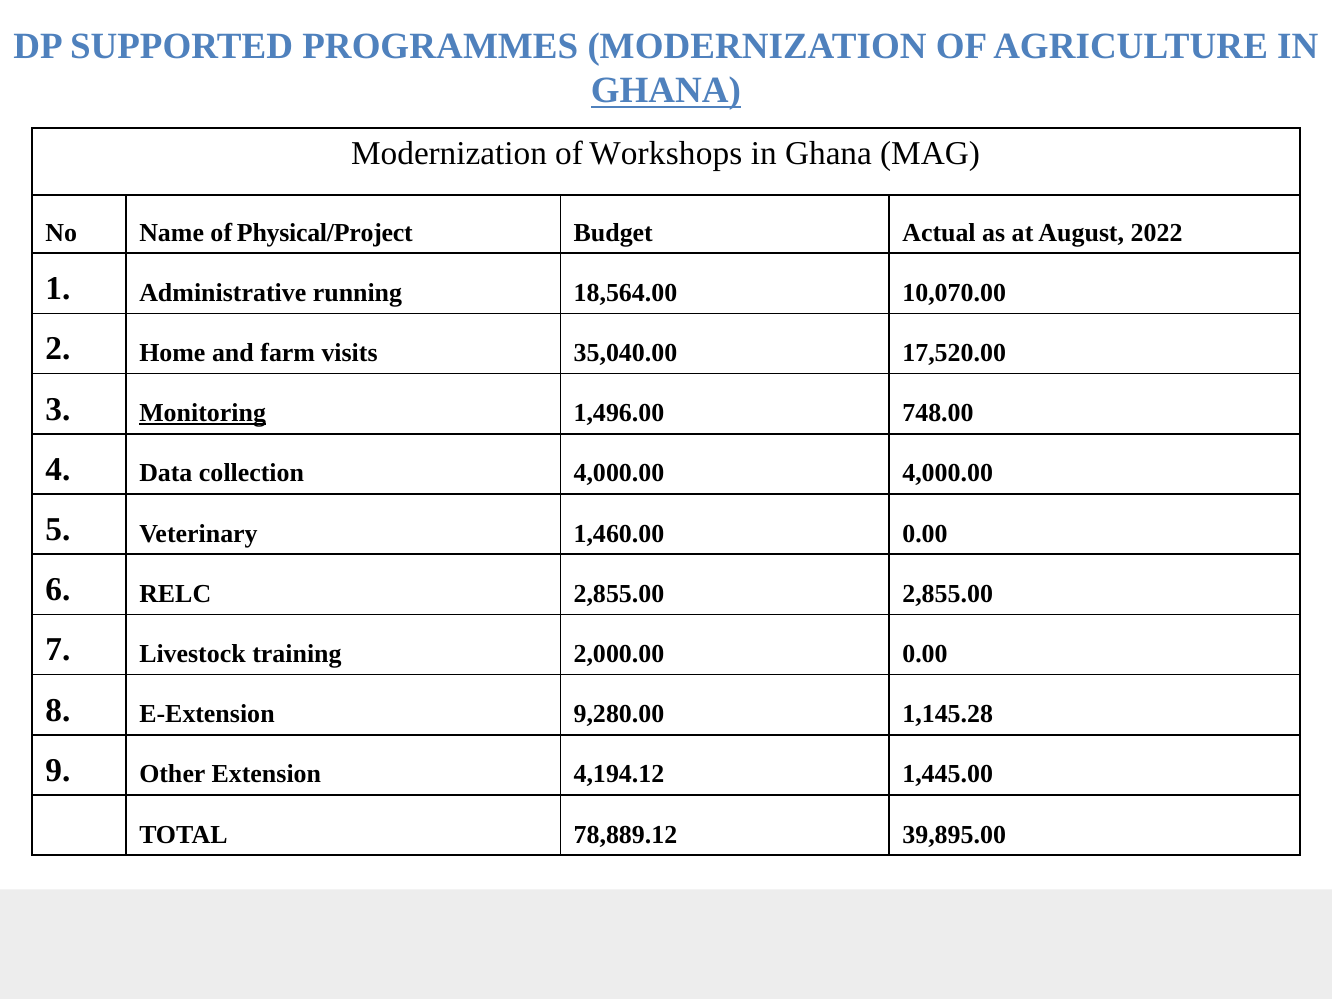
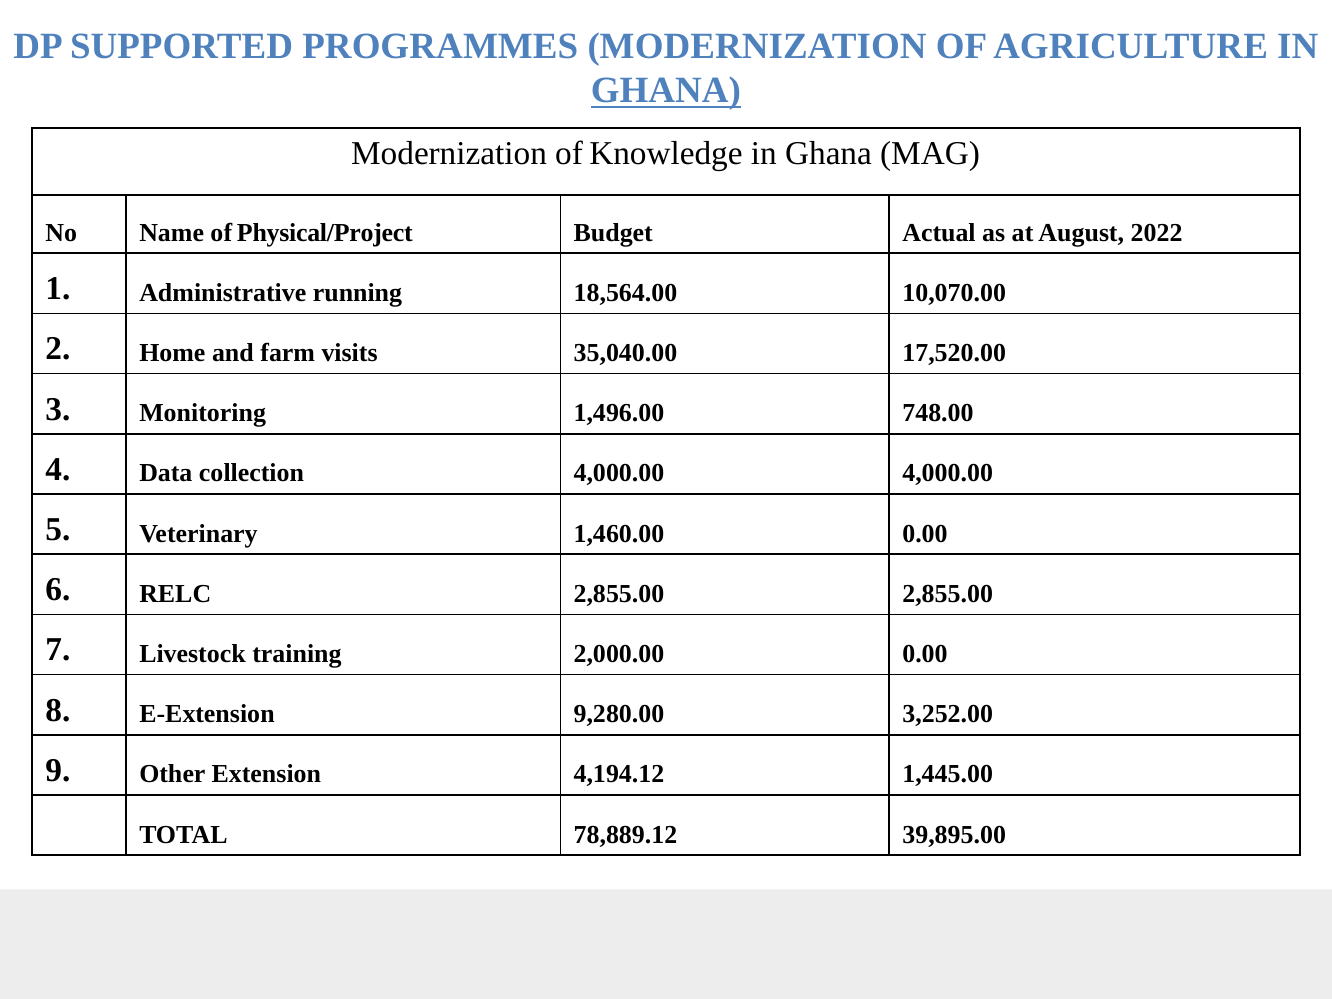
Workshops: Workshops -> Knowledge (666, 154)
Monitoring underline: present -> none (203, 413)
1,145.28: 1,145.28 -> 3,252.00 (948, 714)
